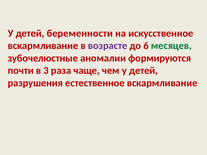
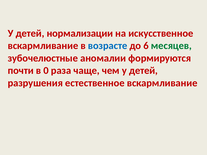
беременности: беременности -> нормализации (80, 33)
возрасте colour: purple -> blue (108, 46)
3: 3 -> 0 (46, 71)
